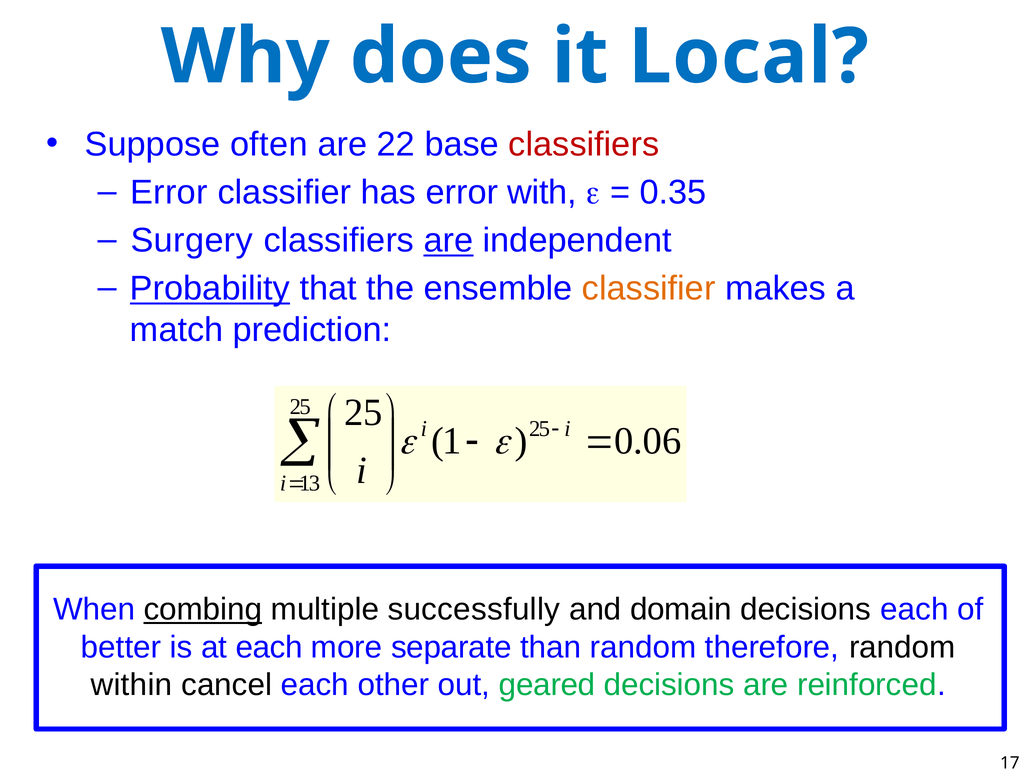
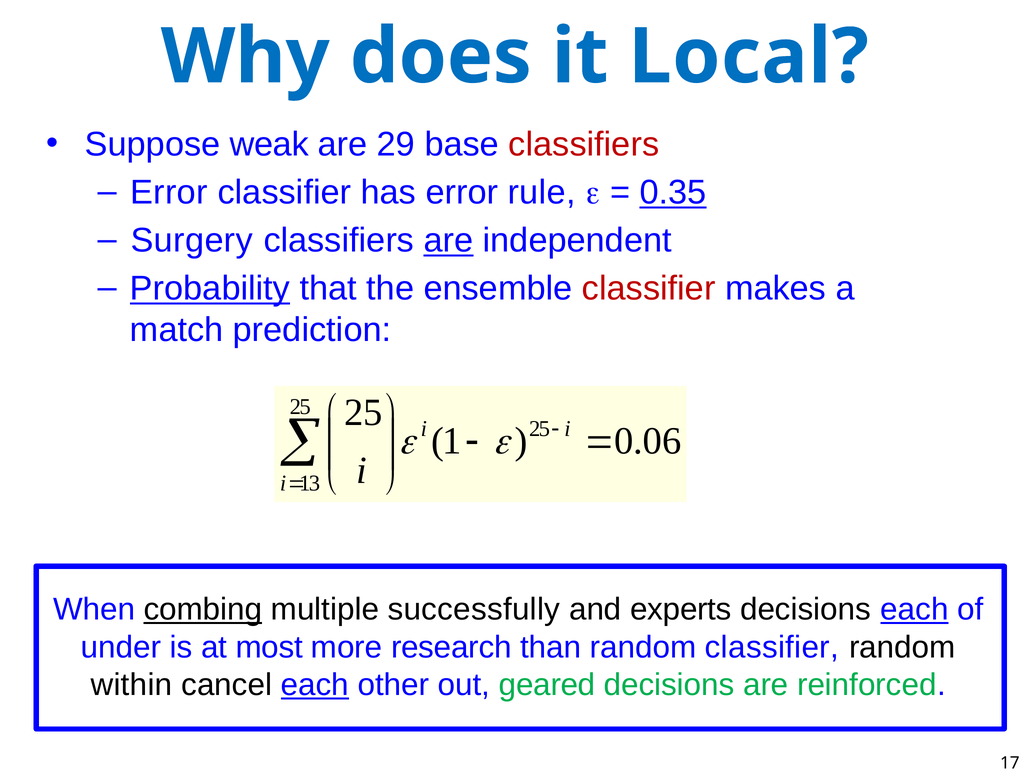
often: often -> weak (269, 145)
22: 22 -> 29 (396, 145)
with: with -> rule (542, 193)
0.35 underline: none -> present (673, 193)
classifier colour: orange -> red (649, 289)
domain: domain -> experts (681, 610)
each underline: none -> present (915, 610)
better: better -> under (121, 648)
at each: each -> most (269, 648)
separate: separate -> research (451, 648)
random therefore: therefore -> classifier (772, 648)
each underline: none -> present (315, 685)
